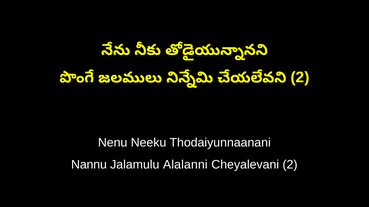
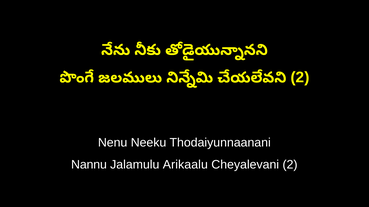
Alalanni: Alalanni -> Arikaalu (185, 165)
